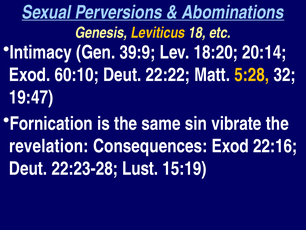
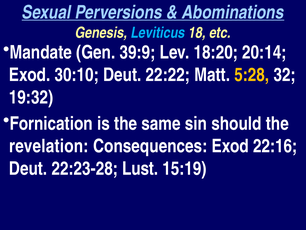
Leviticus colour: yellow -> light blue (158, 33)
Intimacy: Intimacy -> Mandate (41, 52)
60:10: 60:10 -> 30:10 (77, 75)
19:47: 19:47 -> 19:32 (31, 97)
vibrate: vibrate -> should (236, 123)
